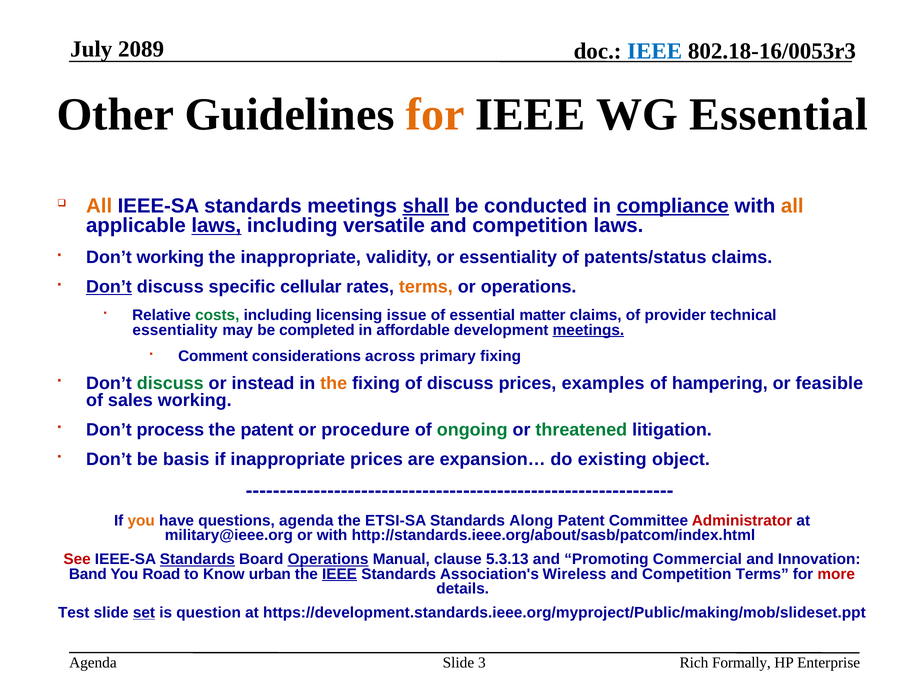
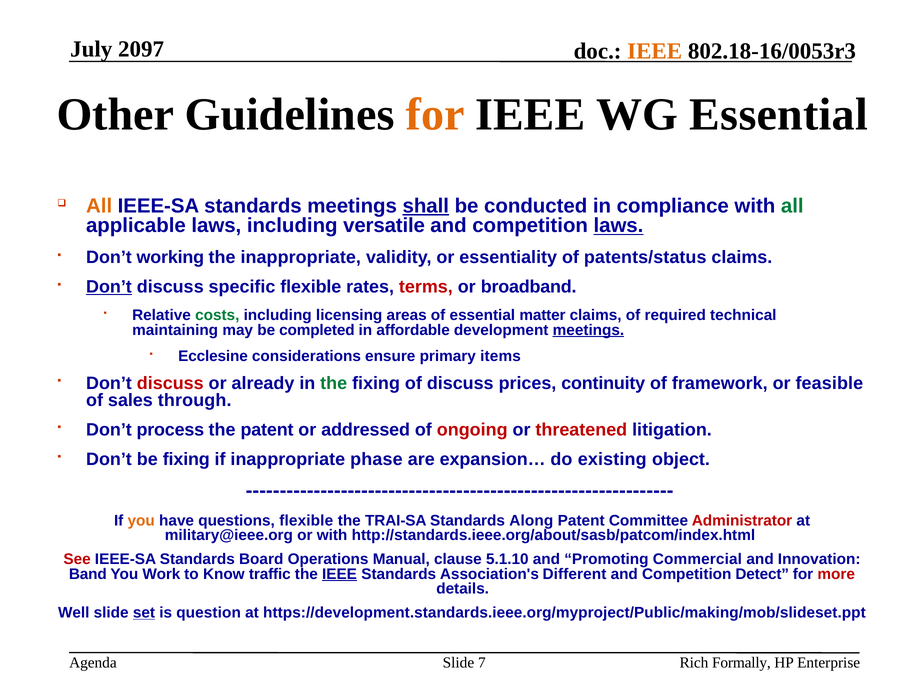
2089: 2089 -> 2097 (141, 49)
IEEE colour: blue -> orange (655, 51)
compliance underline: present -> none (673, 206)
all colour: orange -> green (792, 206)
laws underline: present -> none (216, 225)
laws underline: none -> present (618, 225)
specific cellular: cellular -> flexible (311, 287)
terms colour: orange -> red (426, 287)
or operations: operations -> broadband (529, 287)
issue: issue -> areas (407, 315)
provider: provider -> required (675, 315)
essentiality: essentiality -> maintaining (175, 330)
Comment: Comment -> Ecclesine (213, 356)
across: across -> ensure (390, 356)
primary fixing: fixing -> items (500, 356)
discuss colour: green -> red (170, 383)
instead: instead -> already (263, 383)
the colour: orange -> green (334, 383)
examples: examples -> continuity (603, 383)
hampering: hampering -> framework (720, 383)
sales working: working -> through (195, 400)
procedure: procedure -> addressed (366, 430)
ongoing colour: green -> red (472, 430)
threatened colour: green -> red (581, 430)
be basis: basis -> fixing (186, 459)
inappropriate prices: prices -> phase (376, 459)
questions agenda: agenda -> flexible (306, 520)
ETSI-SA: ETSI-SA -> TRAI-SA (396, 520)
Standards underline: present -> none (197, 559)
Operations underline: present -> none (328, 559)
5.3.13: 5.3.13 -> 5.1.10 (507, 559)
Road: Road -> Work (161, 574)
urban: urban -> traffic (270, 574)
Wireless: Wireless -> Different (574, 574)
Competition Terms: Terms -> Detect (762, 574)
Test: Test -> Well (74, 612)
3: 3 -> 7 (482, 662)
